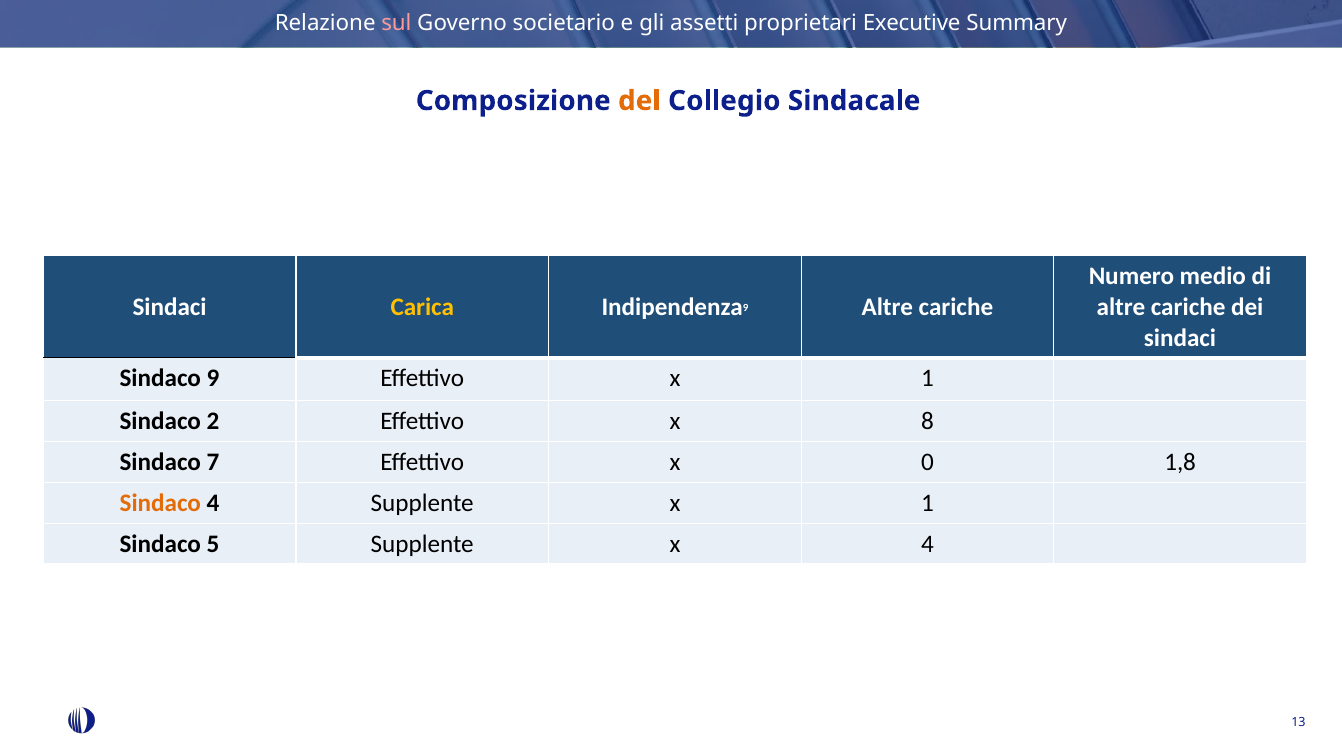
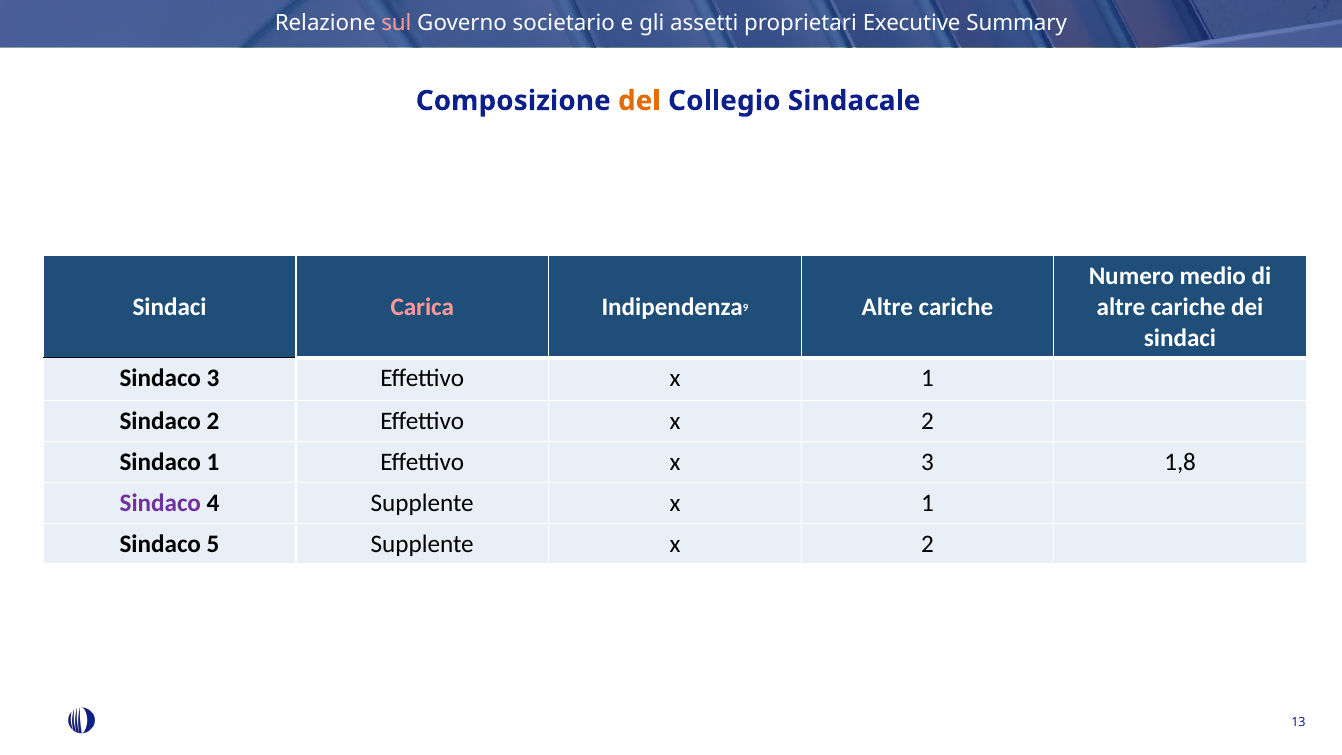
Carica colour: yellow -> pink (422, 307)
Sindaco 9: 9 -> 3 (213, 378)
Effettivo x 8: 8 -> 2 (928, 421)
Sindaco 7: 7 -> 1 (213, 462)
x 0: 0 -> 3 (928, 462)
Sindaco colour: orange -> purple (160, 503)
Supplente x 4: 4 -> 2 (928, 544)
